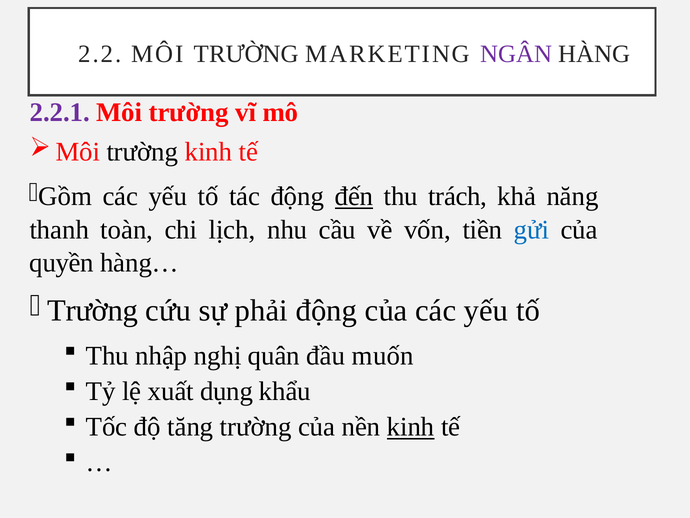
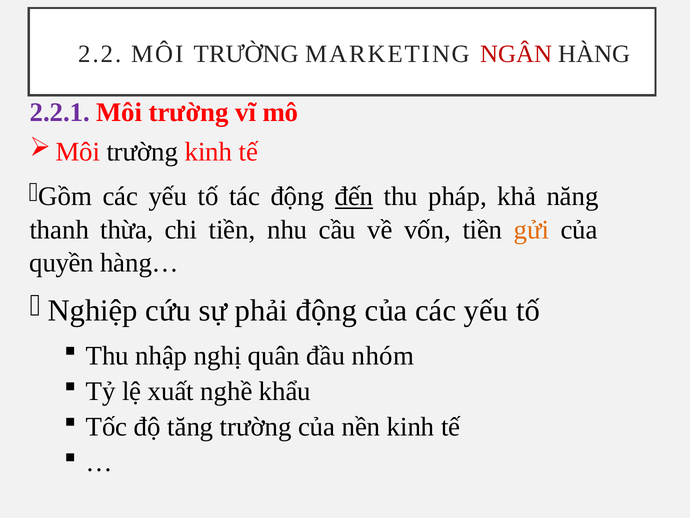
NGÂN colour: purple -> red (516, 54)
trách: trách -> pháp (458, 196)
toàn: toàn -> thừa (127, 229)
chi lịch: lịch -> tiền (232, 229)
gửi colour: blue -> orange (531, 229)
Trường: Trường -> Nghiệp (93, 310)
muốn: muốn -> nhóm (383, 356)
dụng: dụng -> nghề (226, 391)
kinh underline: present -> none (411, 427)
